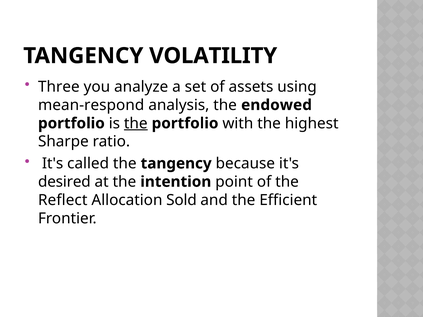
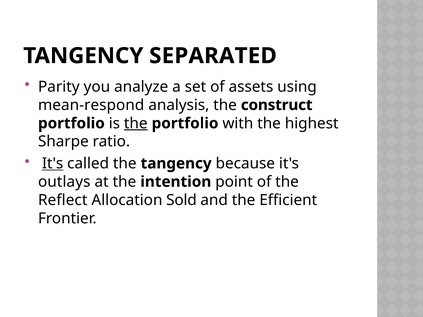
VOLATILITY: VOLATILITY -> SEPARATED (213, 56)
Three: Three -> Parity (59, 87)
endowed: endowed -> construct (277, 105)
It's underline: none -> present (53, 164)
desired: desired -> outlays (64, 182)
